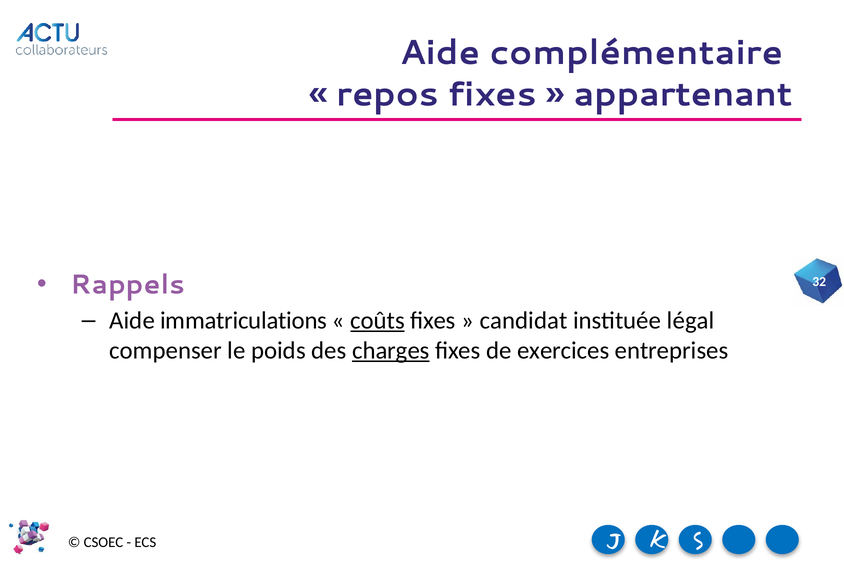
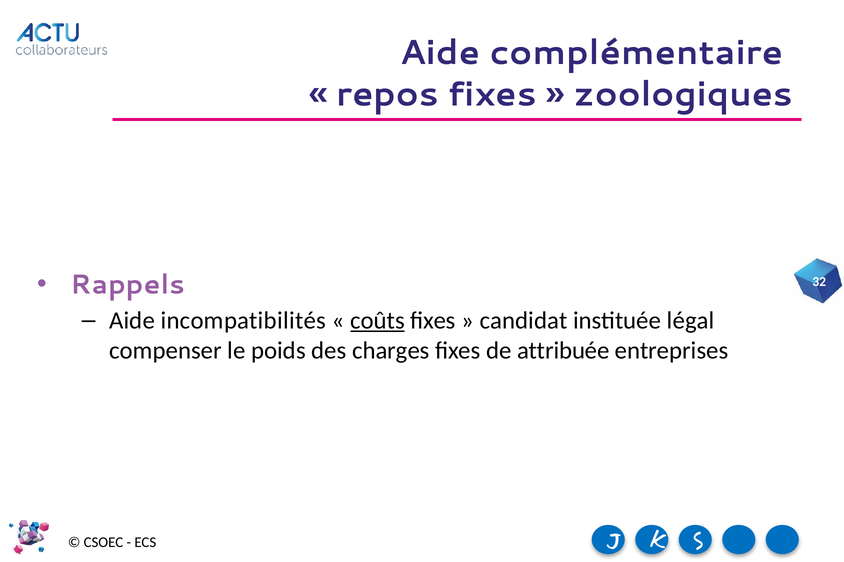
appartenant: appartenant -> zoologiques (683, 95)
immatriculations: immatriculations -> incompatibilités (243, 321)
charges underline: present -> none (391, 351)
exercices: exercices -> attribuée (563, 351)
